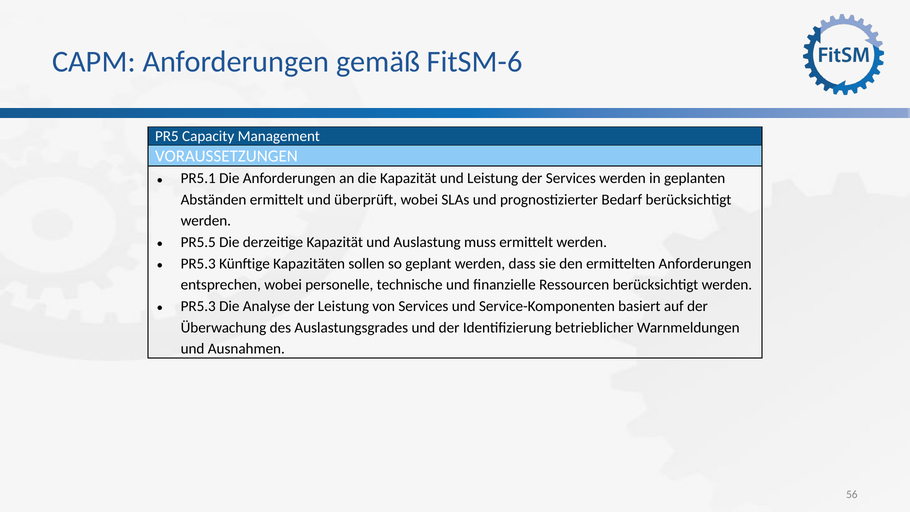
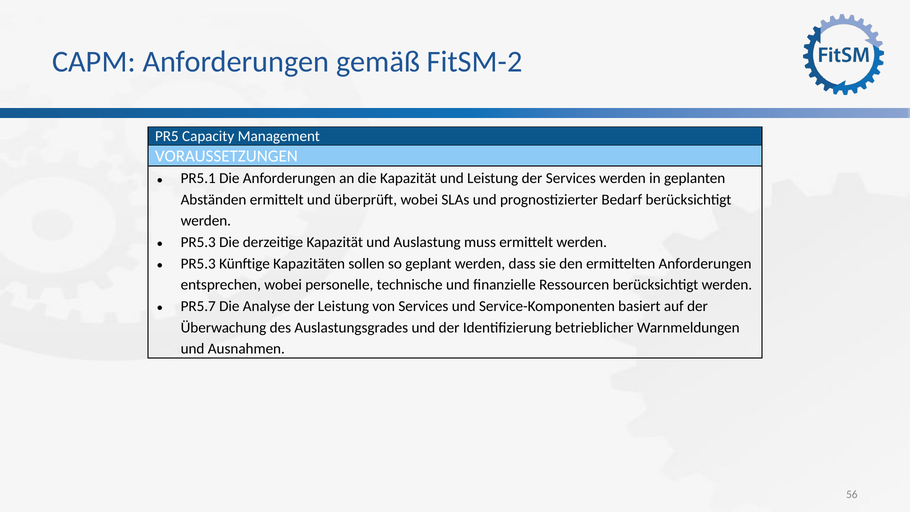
FitSM-6: FitSM-6 -> FitSM-2 (475, 62)
PR5.5: PR5.5 -> PR5.3 (198, 242)
PR5.3: PR5.3 -> PR5.7 (198, 306)
